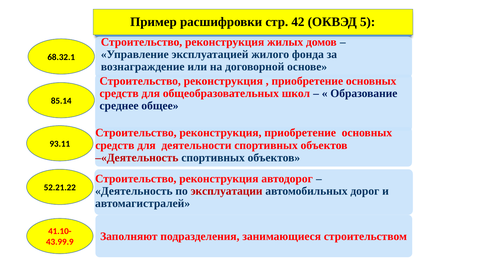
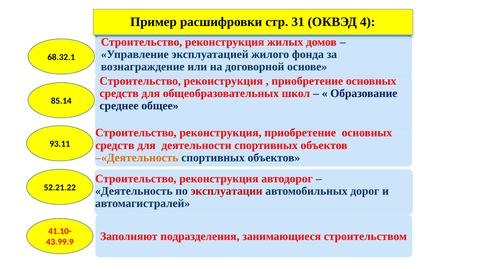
42: 42 -> 31 (298, 22)
5: 5 -> 4 (368, 22)
–«Деятельность colour: red -> orange (137, 158)
